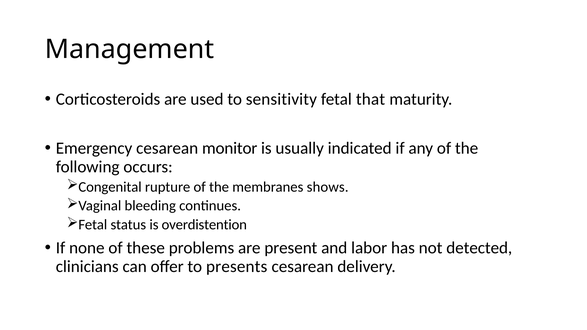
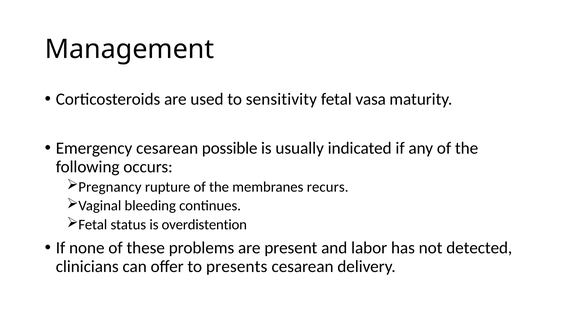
that: that -> vasa (371, 99)
monitor: monitor -> possible (230, 148)
Congenital: Congenital -> Pregnancy (110, 187)
shows: shows -> recurs (328, 187)
